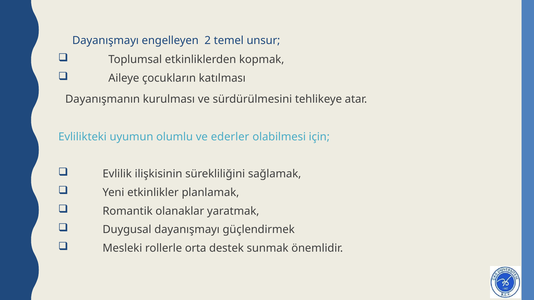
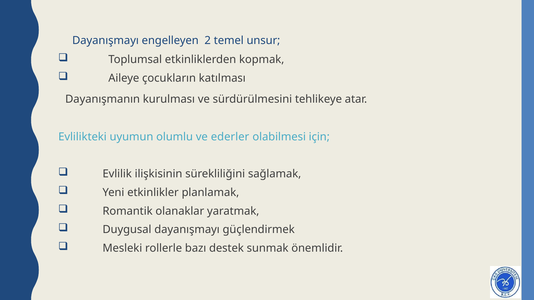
orta: orta -> bazı (196, 248)
